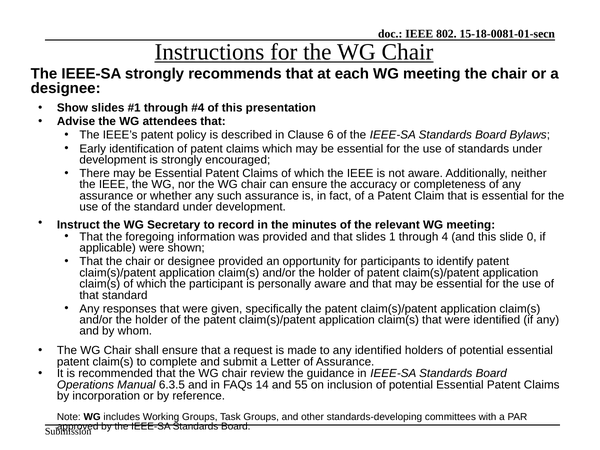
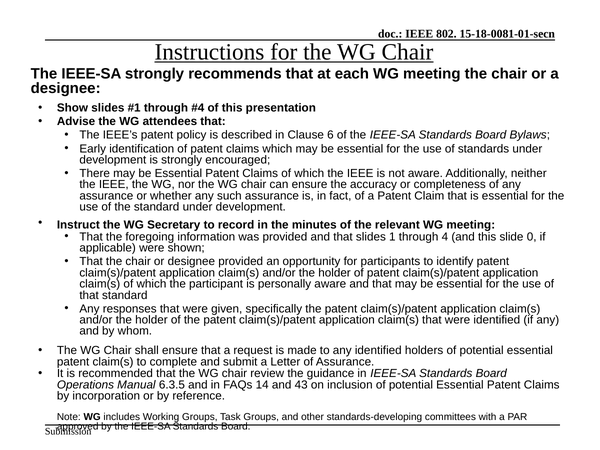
55: 55 -> 43 (301, 385)
